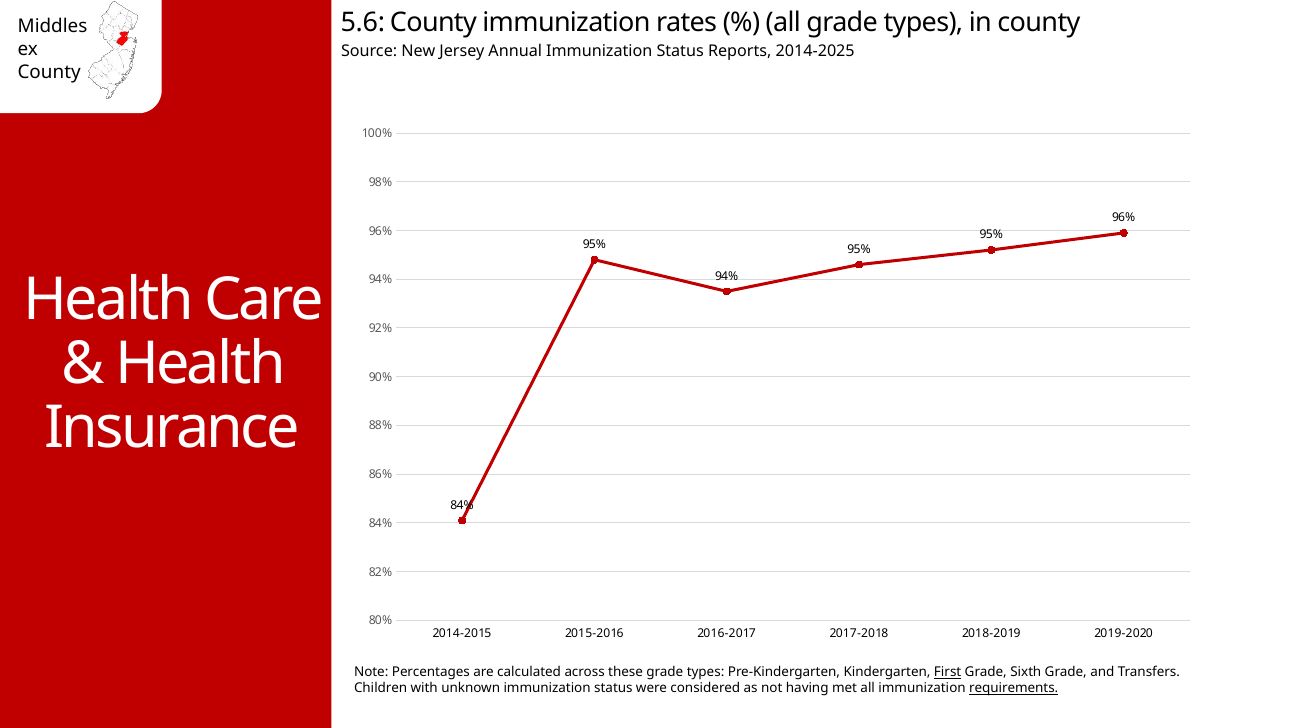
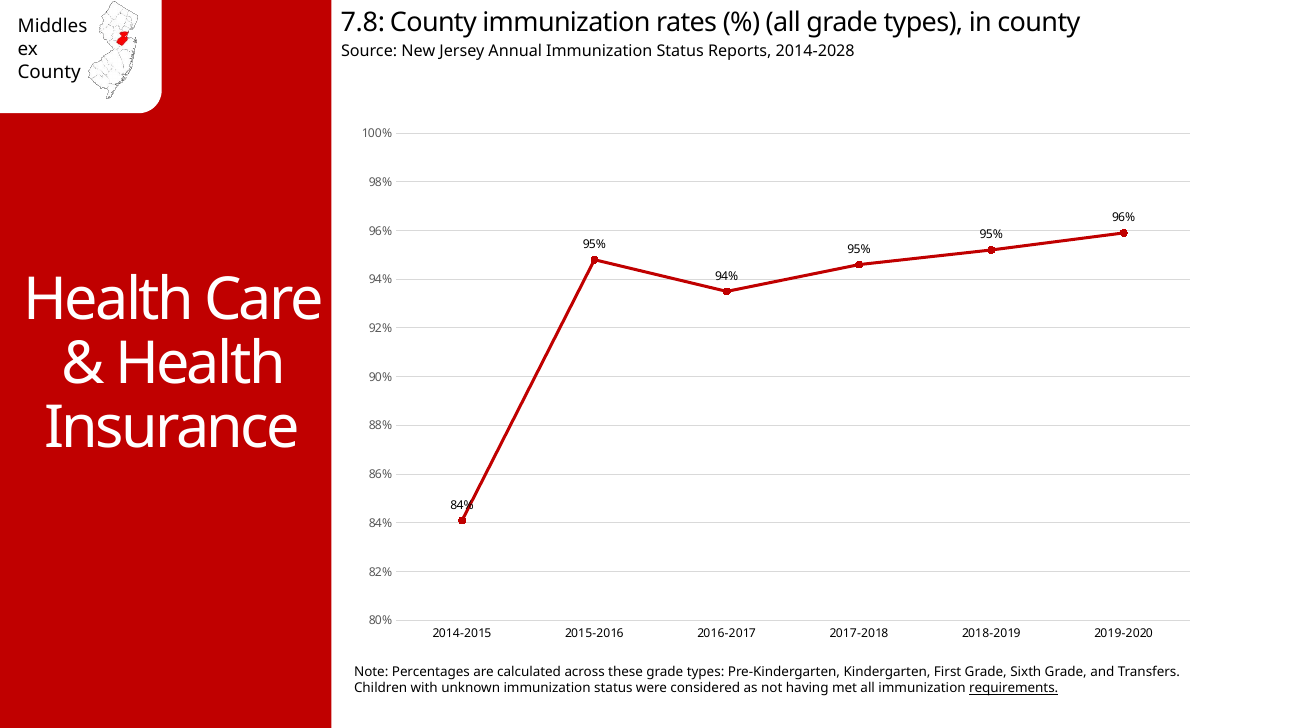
5.6: 5.6 -> 7.8 (363, 23)
2014-2025: 2014-2025 -> 2014-2028 (815, 51)
First underline: present -> none (948, 672)
